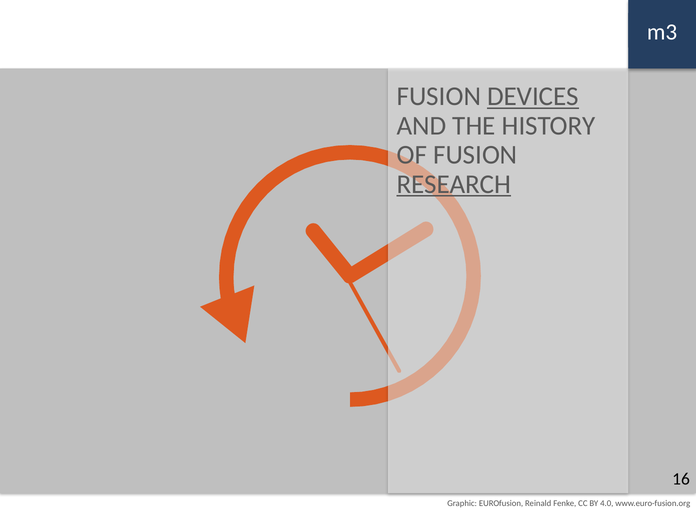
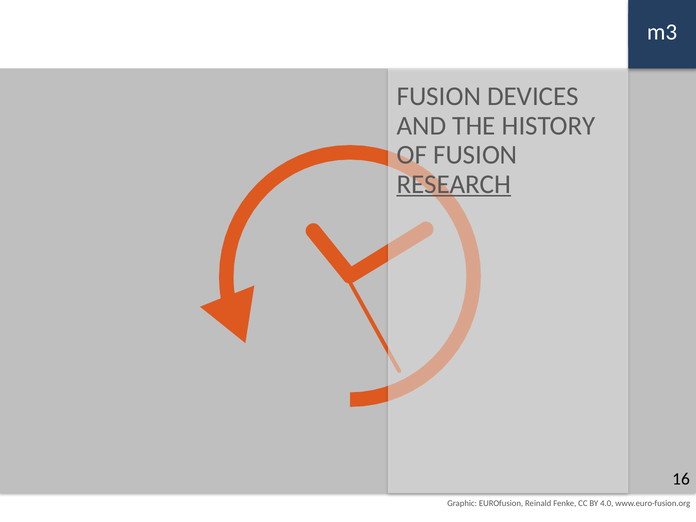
DEVICES underline: present -> none (533, 97)
